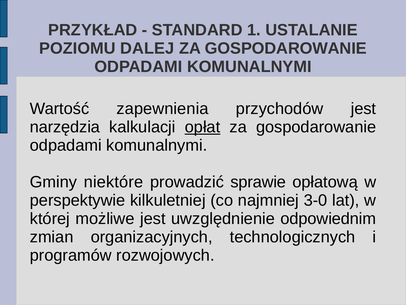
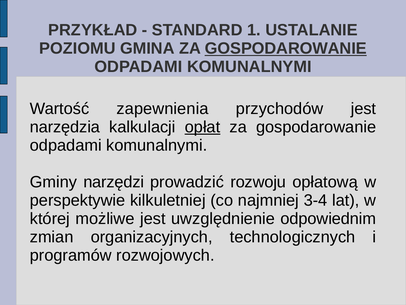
DALEJ: DALEJ -> GMINA (147, 48)
GOSPODAROWANIE underline: none -> present (286, 48)
niektóre: niektóre -> narzędzi (114, 182)
sprawie: sprawie -> rozwoju (258, 182)
3-0: 3-0 -> 3-4 (316, 200)
